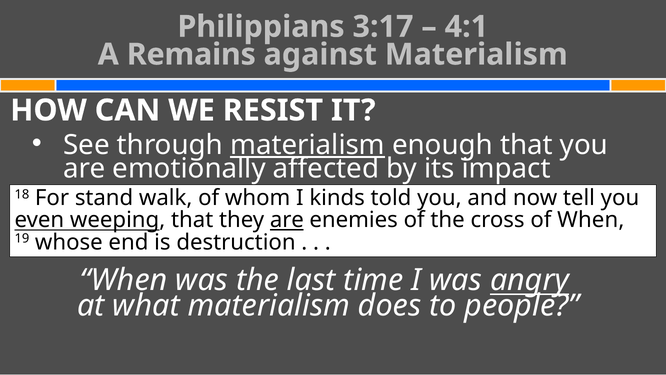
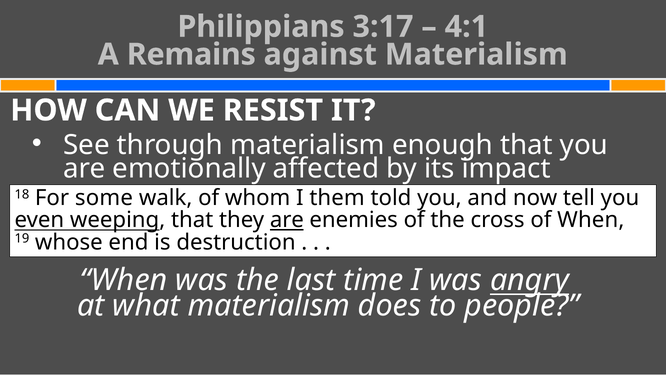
materialism underline: present -> none (308, 145)
stand: stand -> some (104, 198)
kinds: kinds -> them (337, 198)
